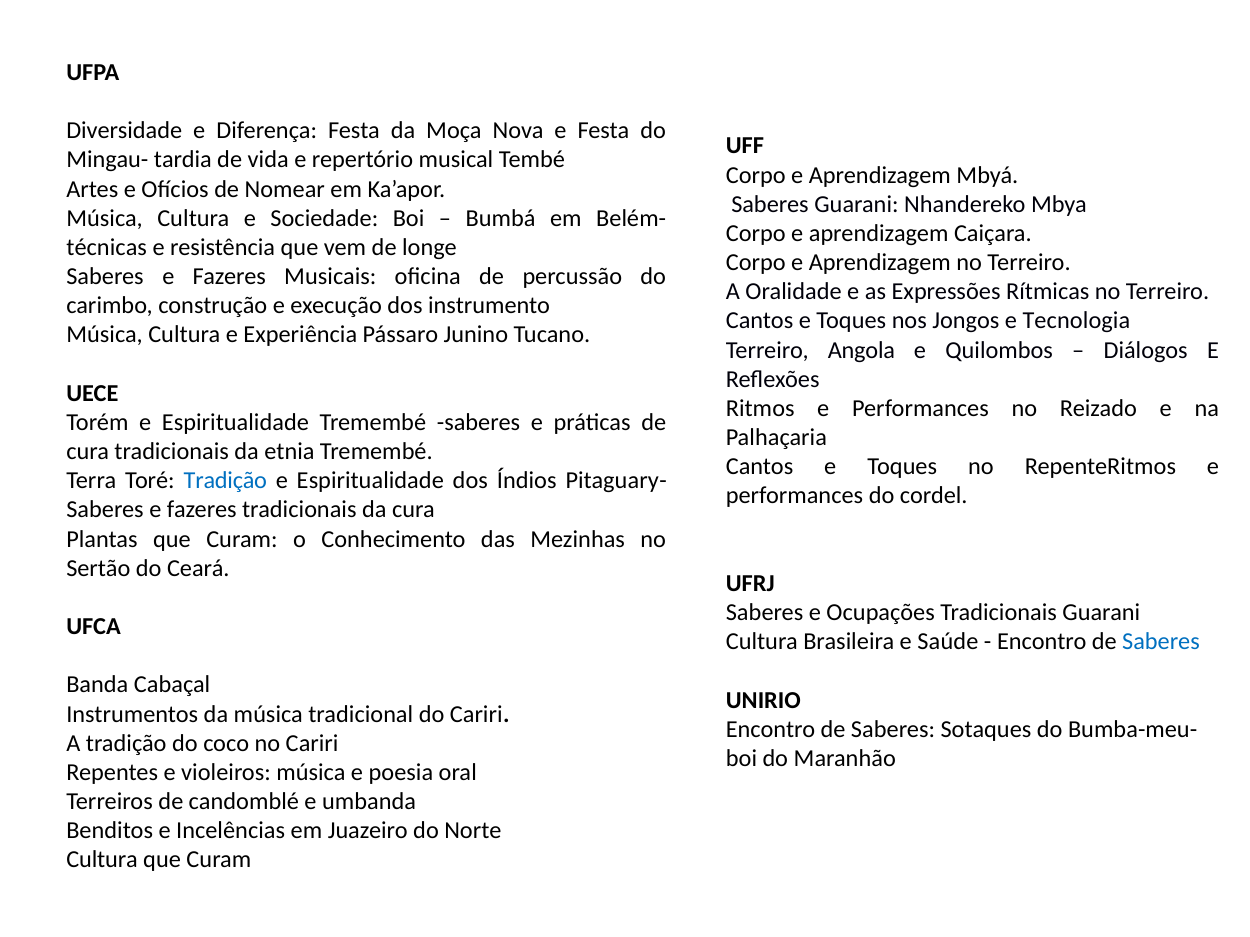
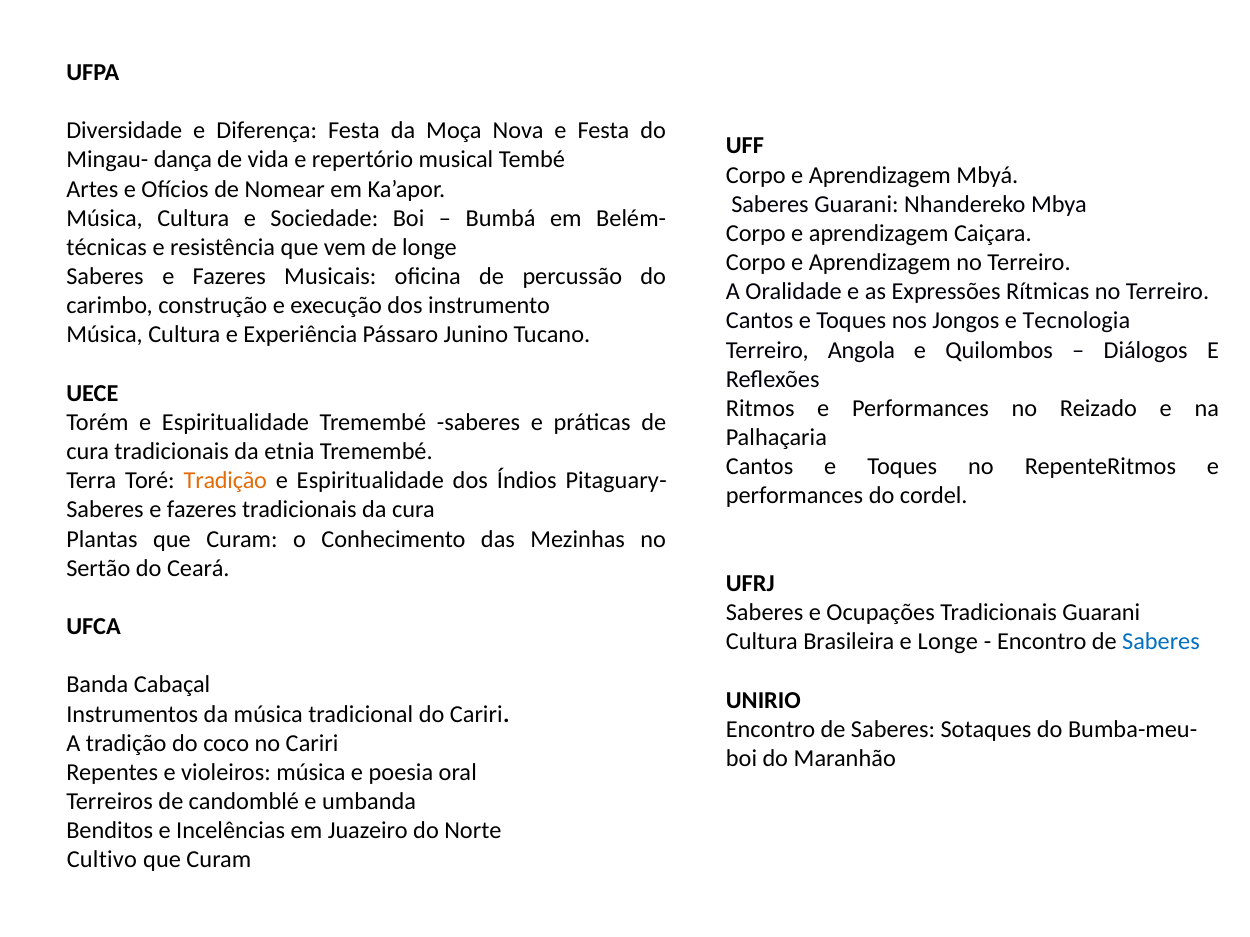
tardia: tardia -> dança (183, 160)
Tradição colour: blue -> orange (225, 481)
e Saúde: Saúde -> Longe (948, 642)
Cultura: Cultura -> Cultivo (102, 860)
